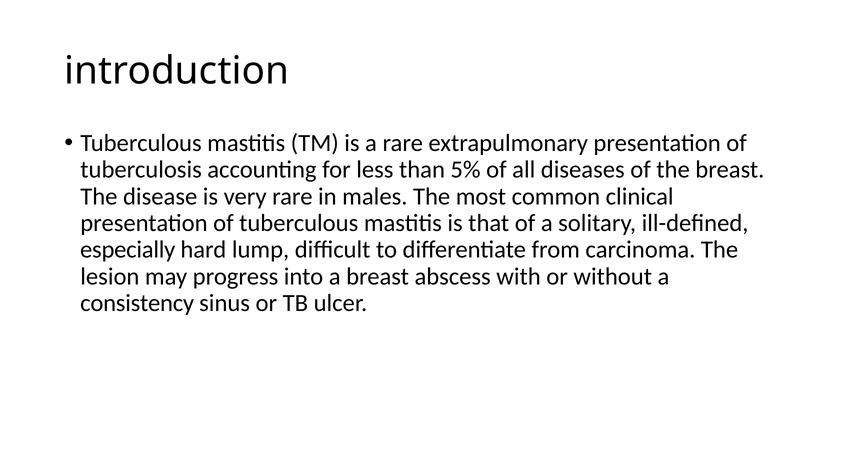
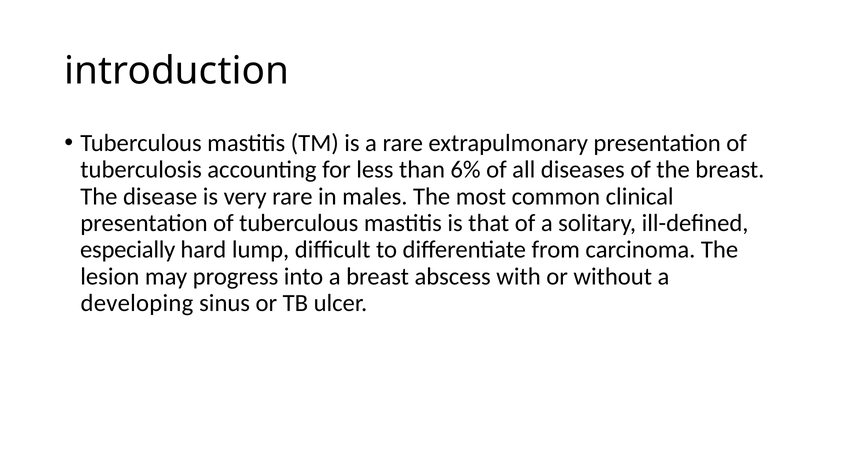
5%: 5% -> 6% (466, 170)
consistency: consistency -> developing (137, 303)
